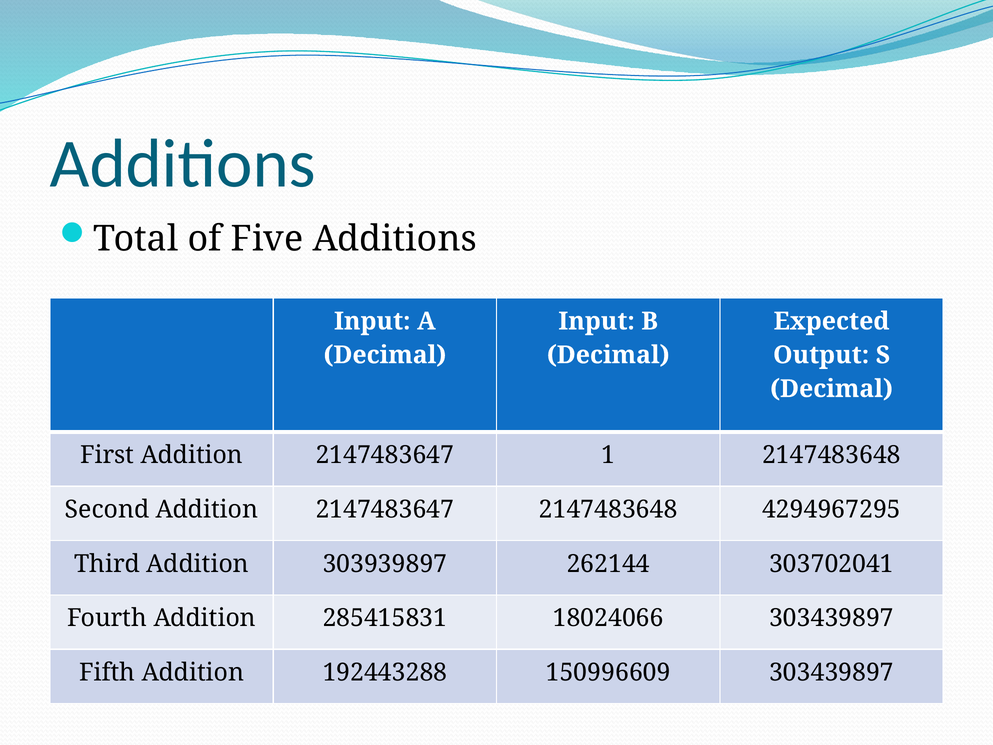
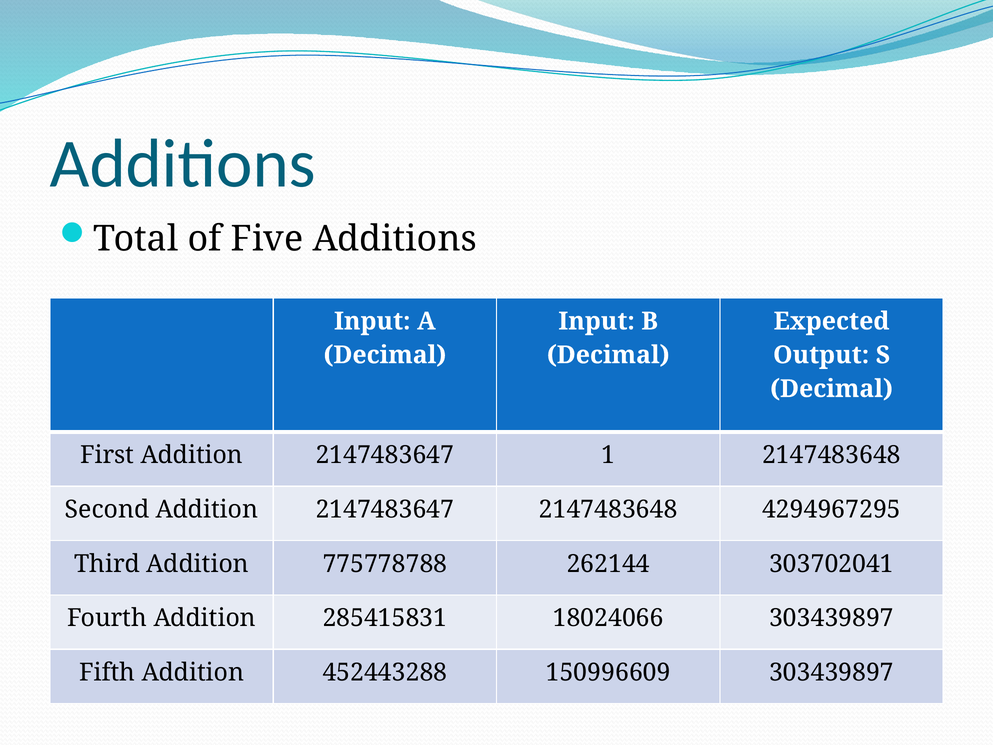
303939897: 303939897 -> 775778788 (385, 564)
192443288: 192443288 -> 452443288 (385, 672)
